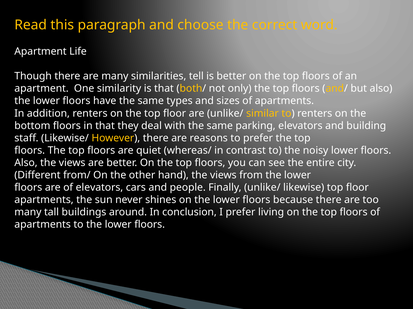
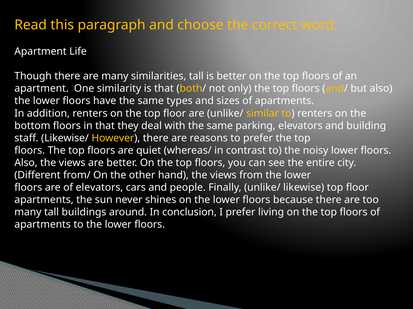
similarities tell: tell -> tall (196, 76)
